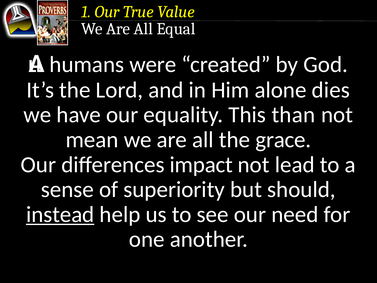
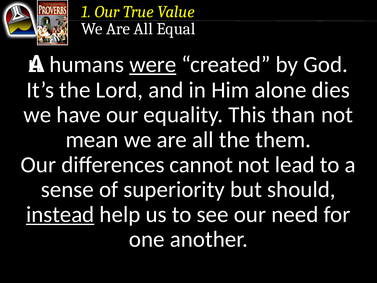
were underline: none -> present (153, 64)
grace: grace -> them (283, 140)
impact: impact -> cannot (201, 165)
